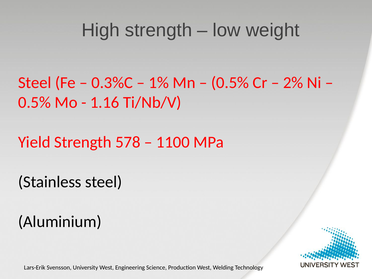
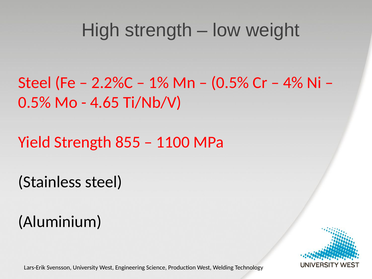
0.3%C: 0.3%C -> 2.2%C (112, 83)
2%: 2% -> 4% (293, 83)
1.16: 1.16 -> 4.65 (105, 102)
578: 578 -> 855 (128, 142)
